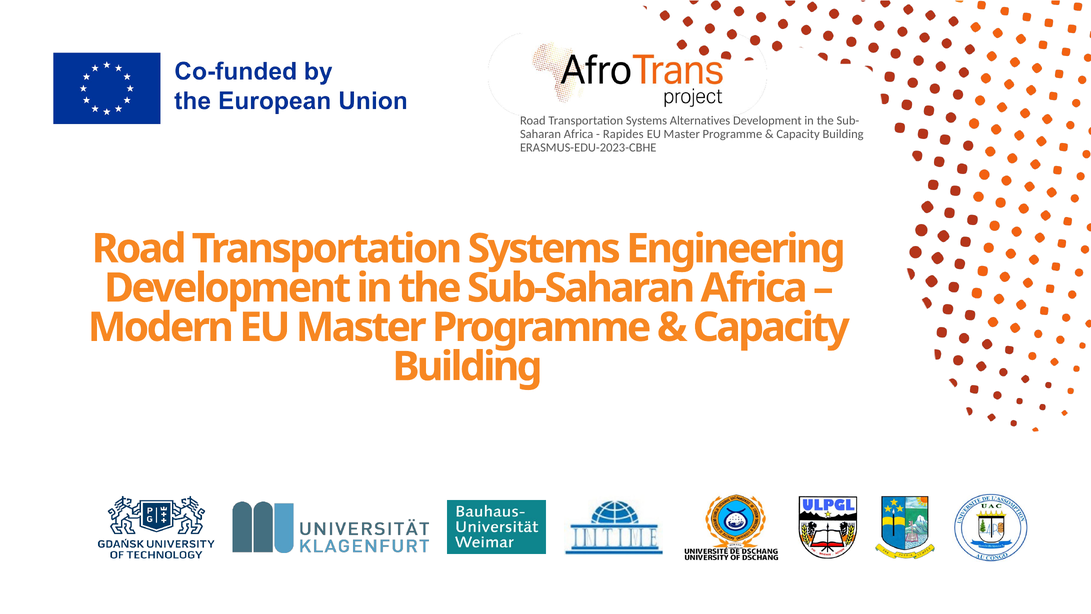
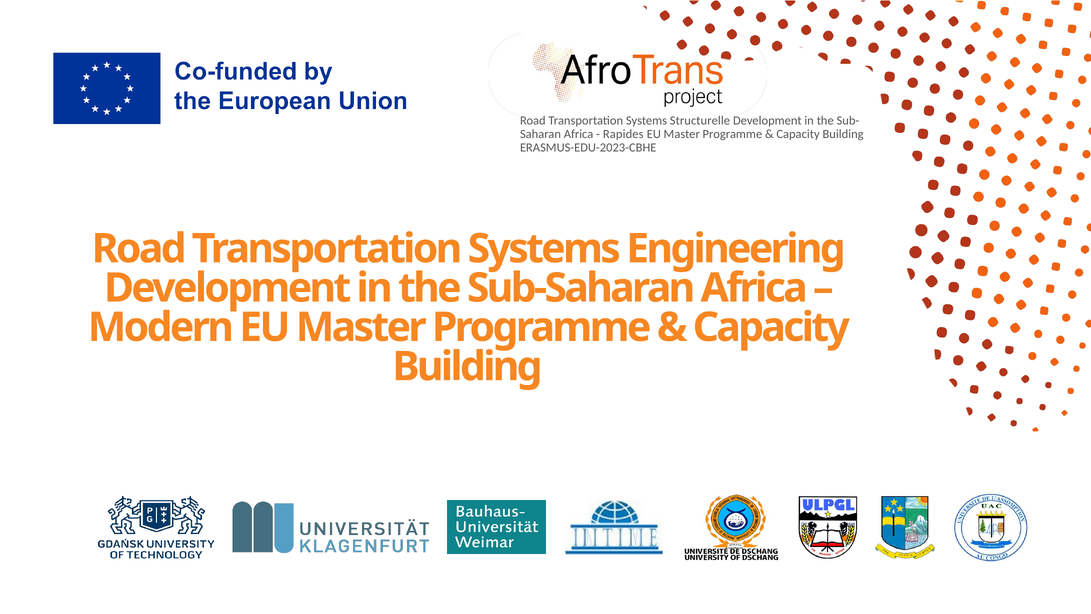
Alternatives: Alternatives -> Structurelle (700, 121)
